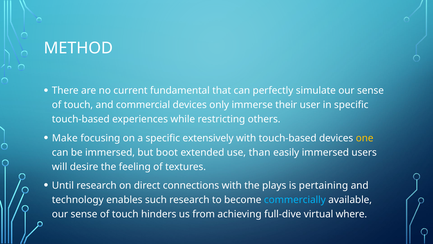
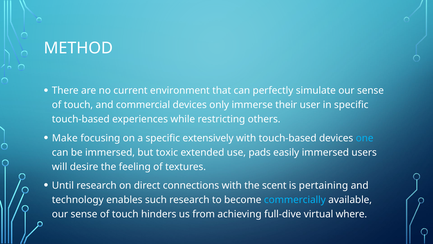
fundamental: fundamental -> environment (180, 91)
one colour: yellow -> light blue (365, 138)
boot: boot -> toxic (167, 152)
than: than -> pads (260, 152)
plays: plays -> scent (274, 185)
